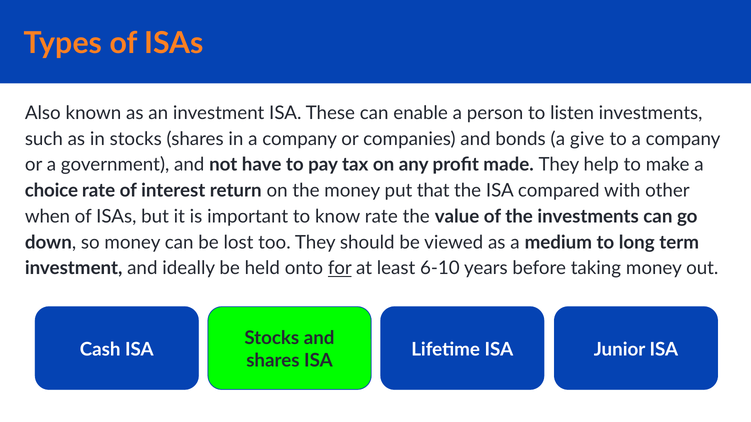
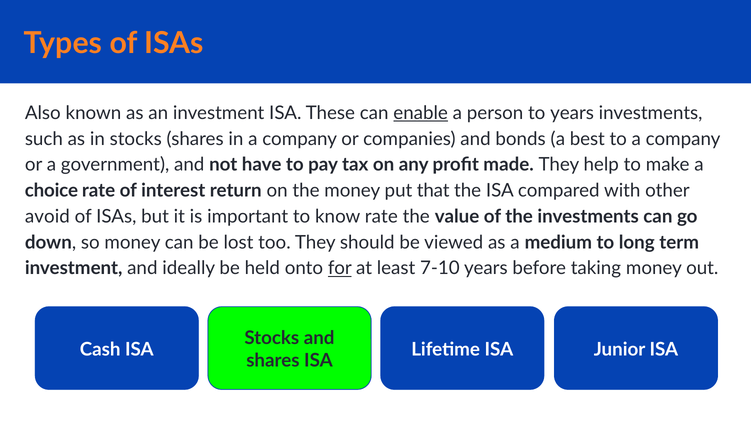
enable underline: none -> present (421, 113)
to listen: listen -> years (572, 113)
give: give -> best (587, 139)
when: when -> avoid (47, 217)
6-10: 6-10 -> 7-10 (440, 269)
